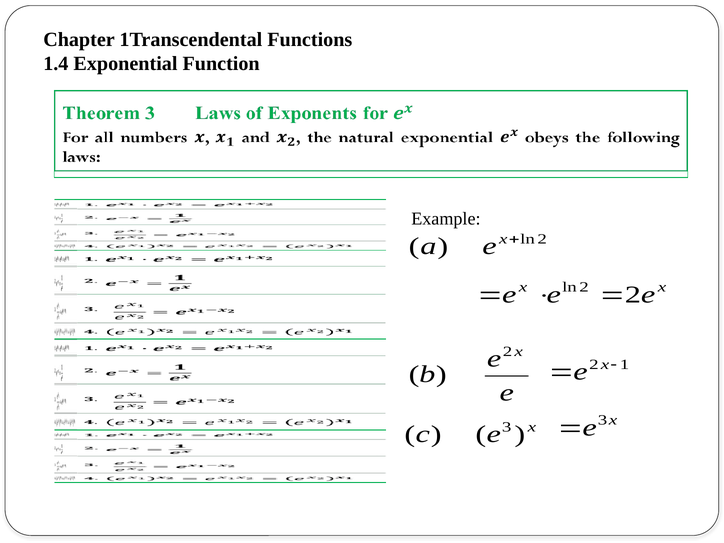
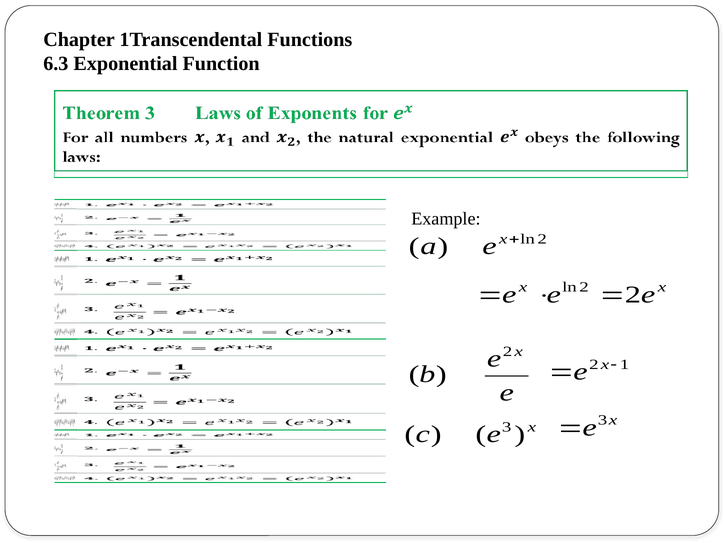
1.4: 1.4 -> 6.3 (56, 64)
